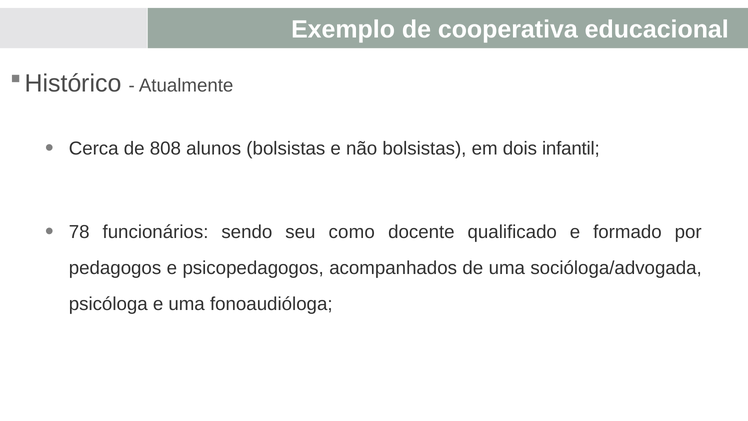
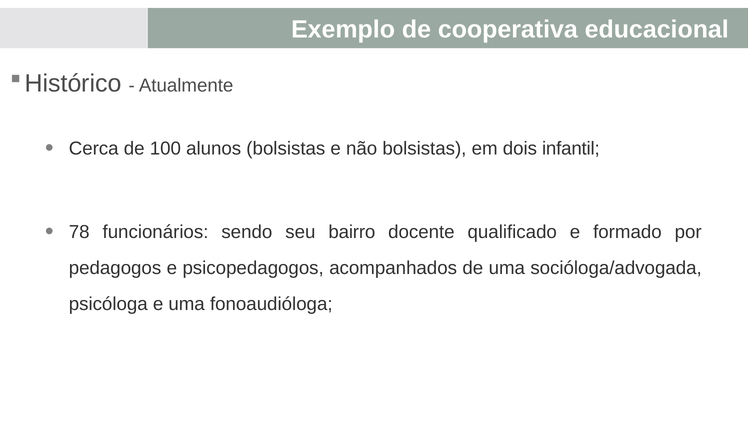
808: 808 -> 100 (165, 148)
como: como -> bairro (352, 232)
